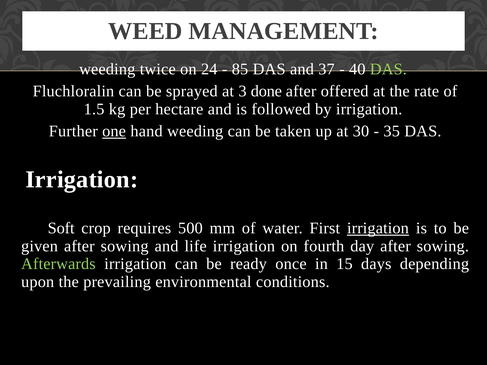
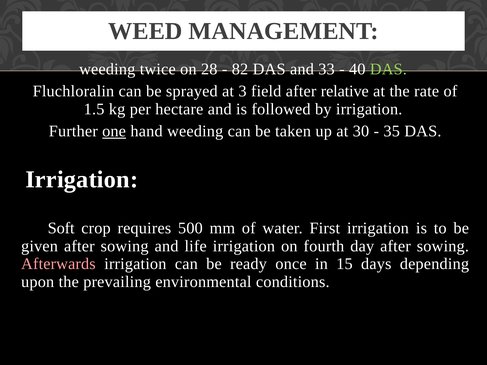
24: 24 -> 28 (209, 69)
85: 85 -> 82 (240, 69)
37: 37 -> 33 (326, 69)
done: done -> field (266, 91)
offered: offered -> relative (345, 91)
irrigation underline: present -> none (378, 228)
Afterwards colour: light green -> pink (58, 264)
